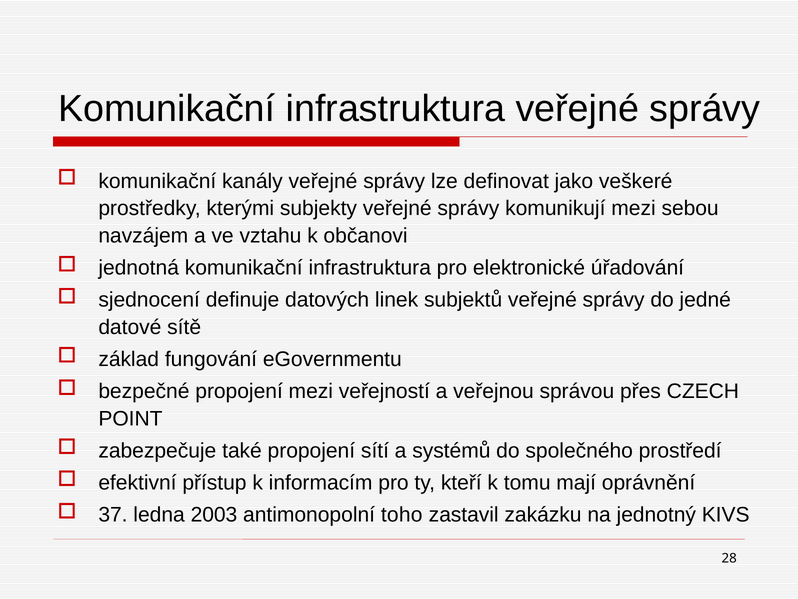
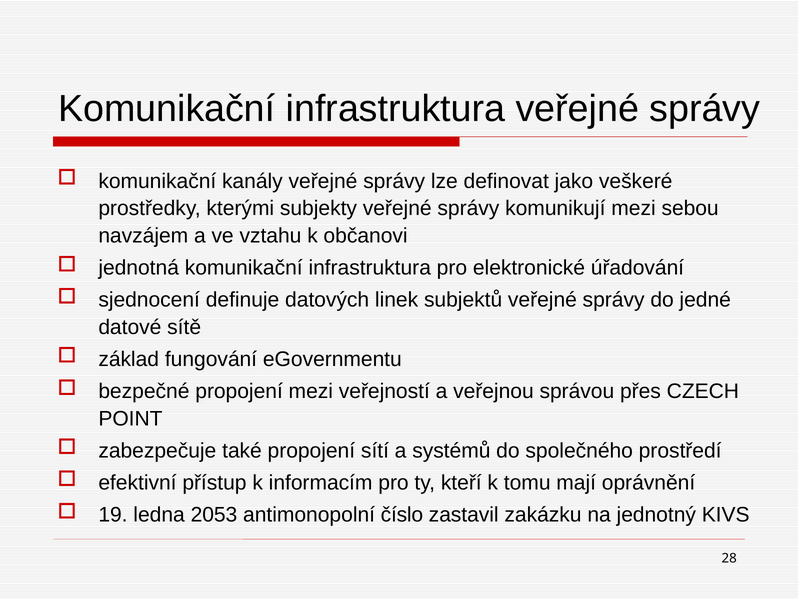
37: 37 -> 19 (113, 514)
2003: 2003 -> 2053 (214, 514)
toho: toho -> číslo (402, 514)
